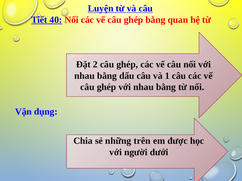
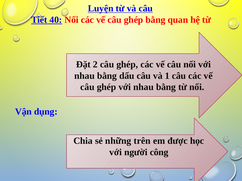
dưới: dưới -> công (159, 153)
